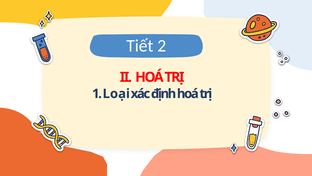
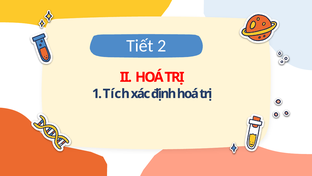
Loại: Loại -> Tích (116, 93)
